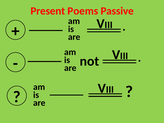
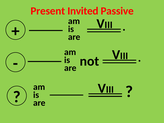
Poems: Poems -> Invited (83, 11)
